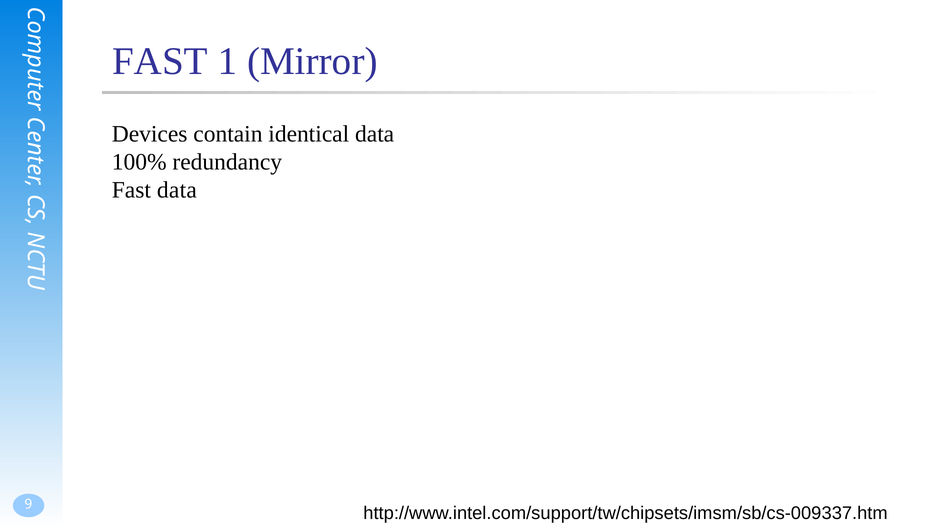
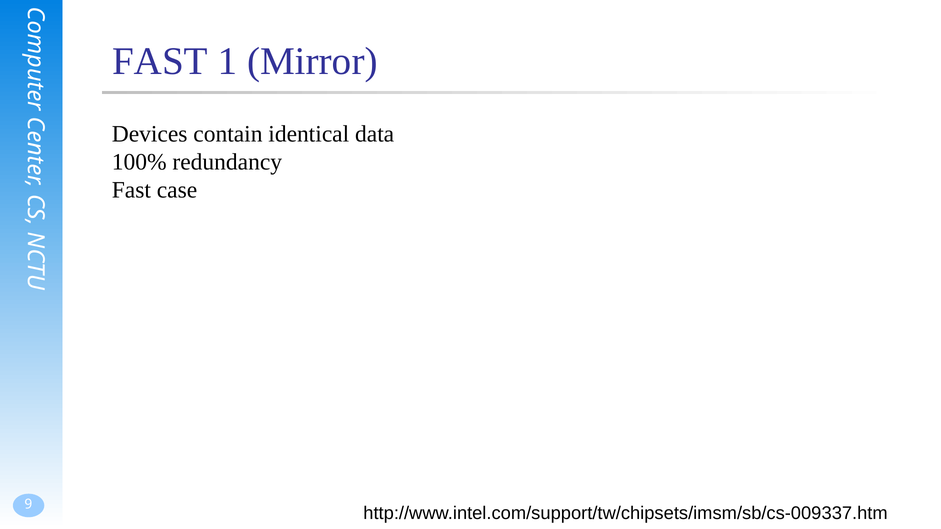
Fast data: data -> case (177, 190)
